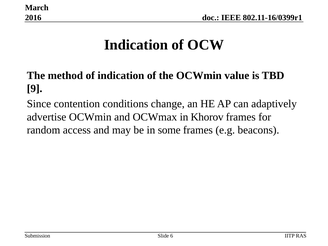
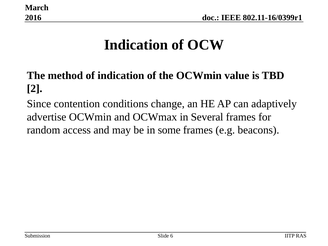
9: 9 -> 2 (35, 89)
Khorov: Khorov -> Several (207, 117)
